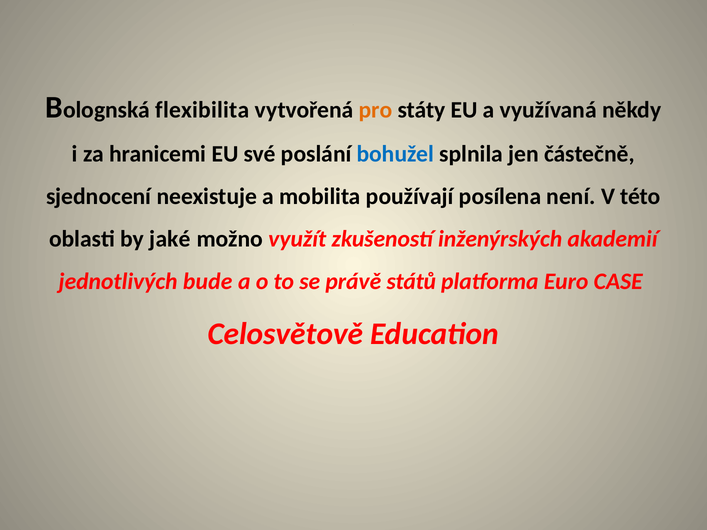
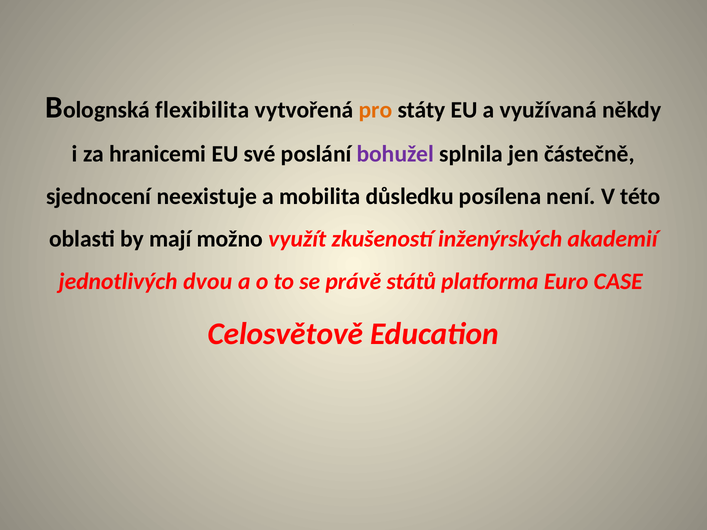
bohužel colour: blue -> purple (395, 154)
používají: používají -> důsledku (410, 197)
jaké: jaké -> mají (170, 239)
bude: bude -> dvou (208, 282)
